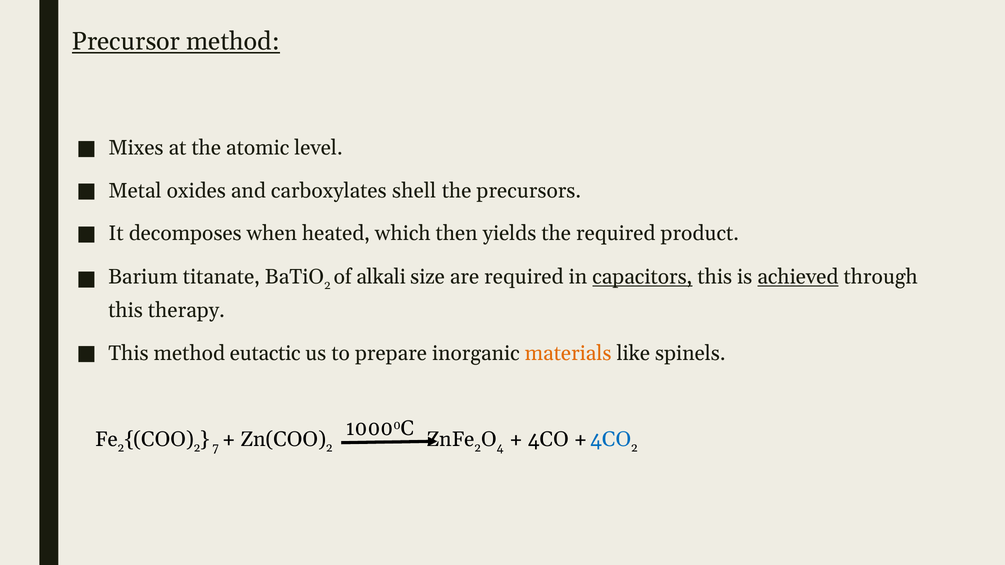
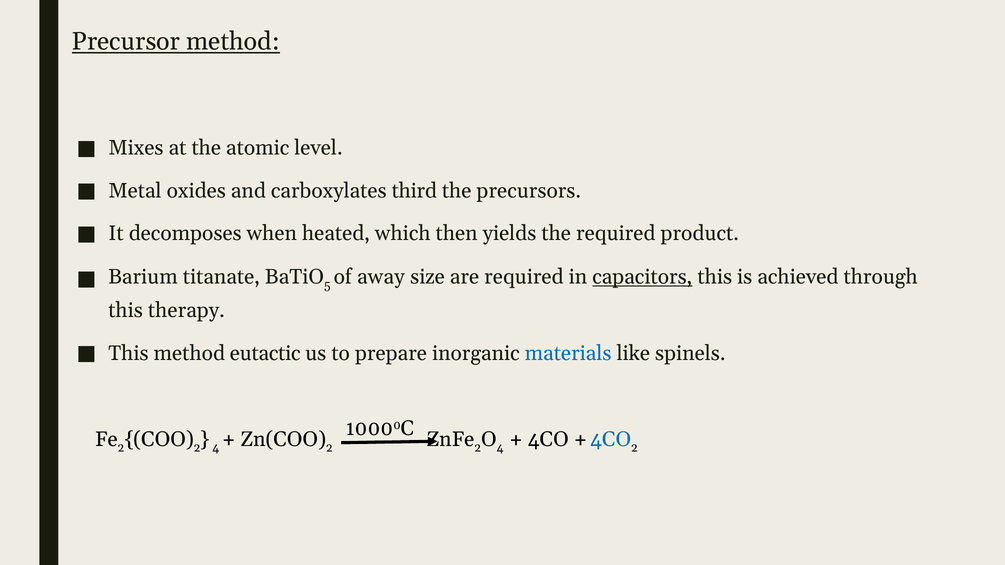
shell: shell -> third (414, 191)
2: 2 -> 5 (327, 285)
alkali: alkali -> away (381, 277)
achieved underline: present -> none (798, 277)
materials colour: orange -> blue (568, 353)
7: 7 -> 4 (216, 448)
